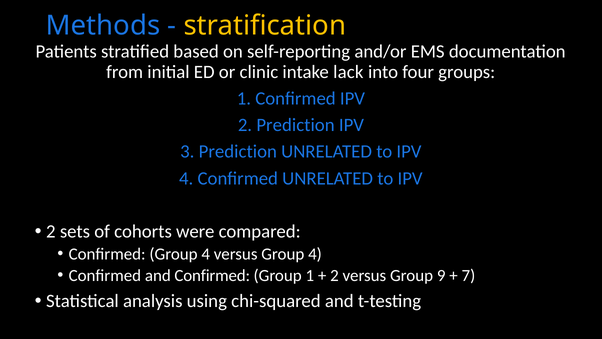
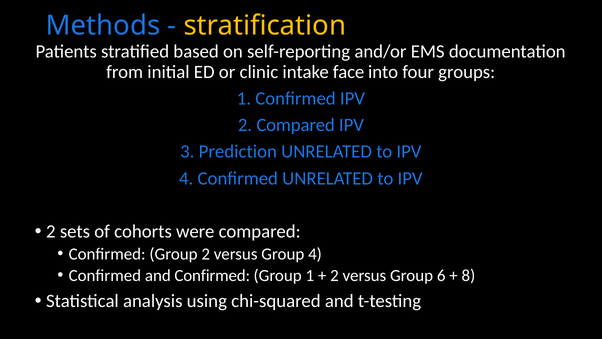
lack: lack -> face (349, 72)
2 Prediction: Prediction -> Compared (296, 125)
Confirmed Group 4: 4 -> 2 (206, 254)
9: 9 -> 6 (441, 275)
7: 7 -> 8 (468, 275)
